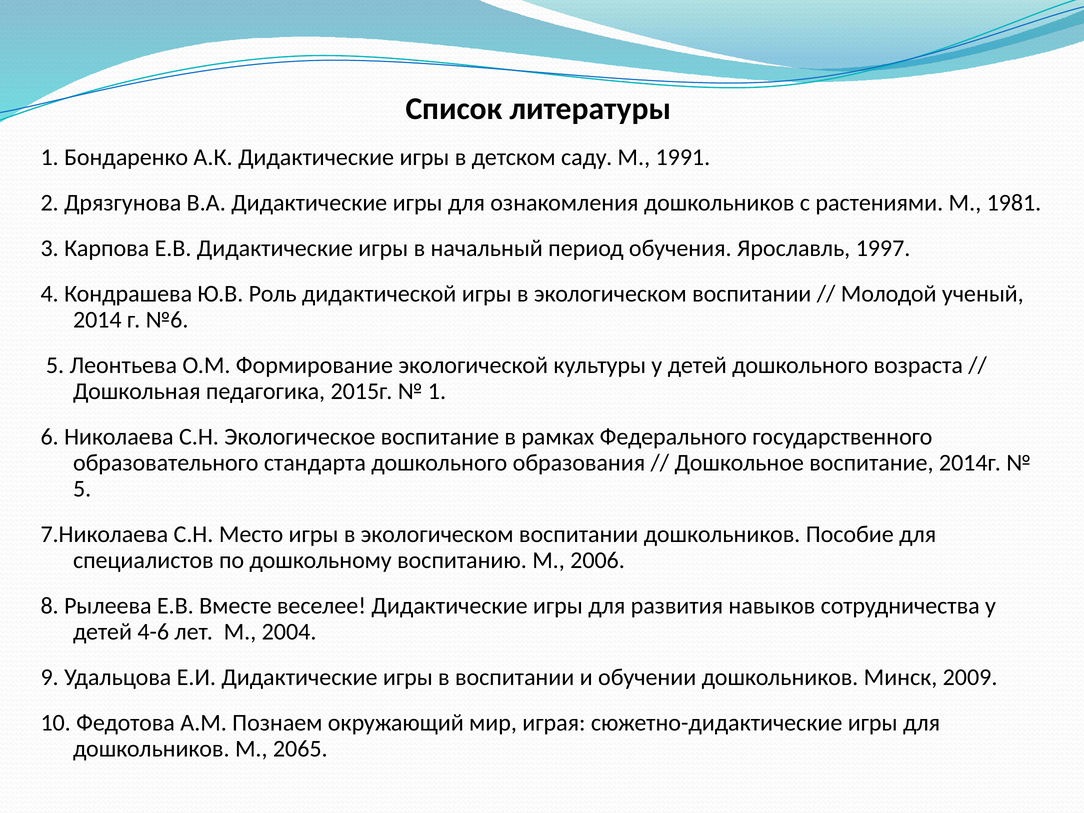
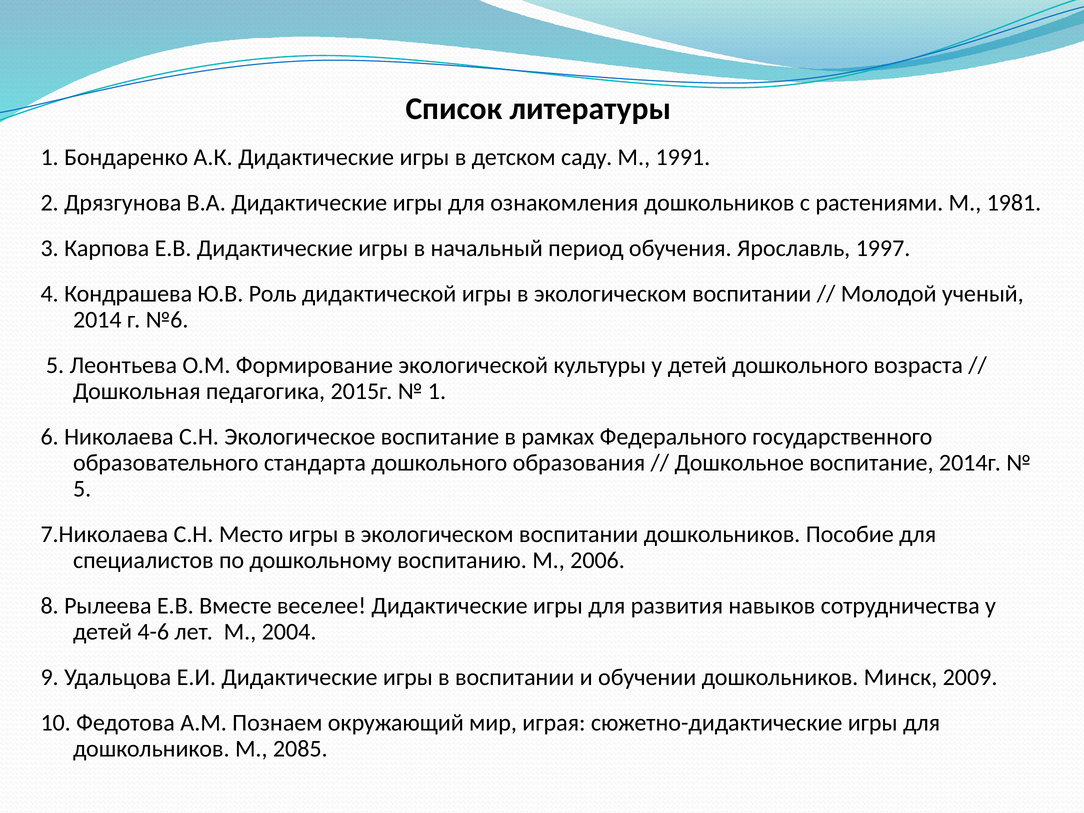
2065: 2065 -> 2085 (300, 749)
